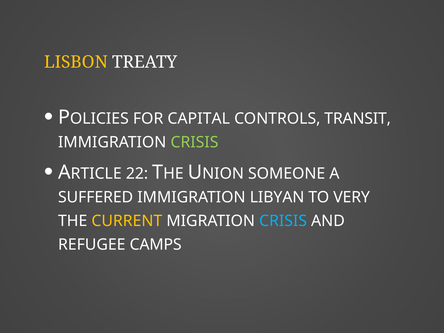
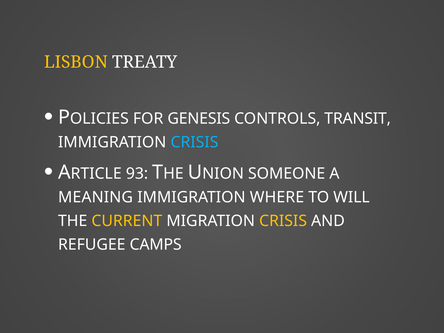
CAPITAL: CAPITAL -> GENESIS (199, 119)
CRISIS colour: light green -> light blue (194, 142)
22: 22 -> 93 (137, 174)
SUFFERED: SUFFERED -> MEANING (96, 197)
LIBYAN: LIBYAN -> WHERE (277, 197)
VERY: VERY -> WILL (352, 197)
CRISIS colour: light blue -> yellow (283, 221)
